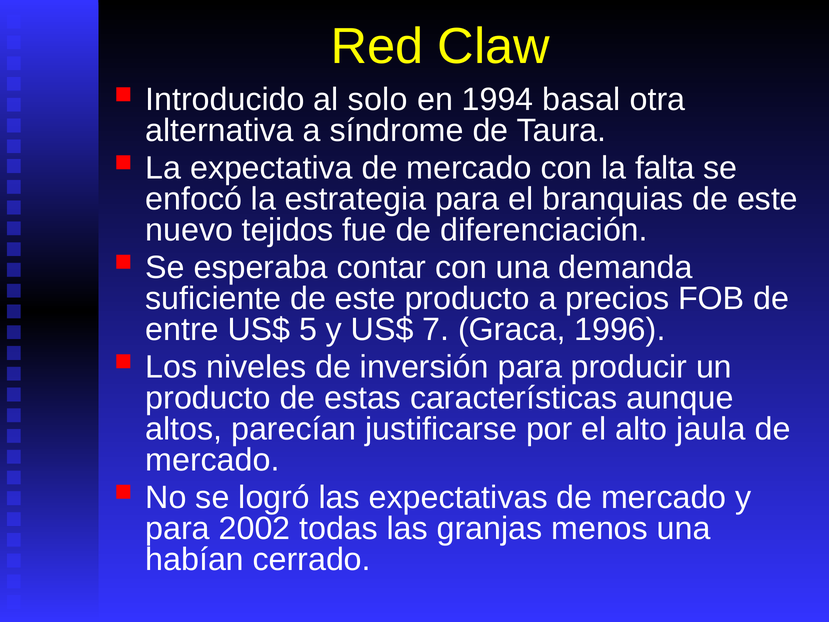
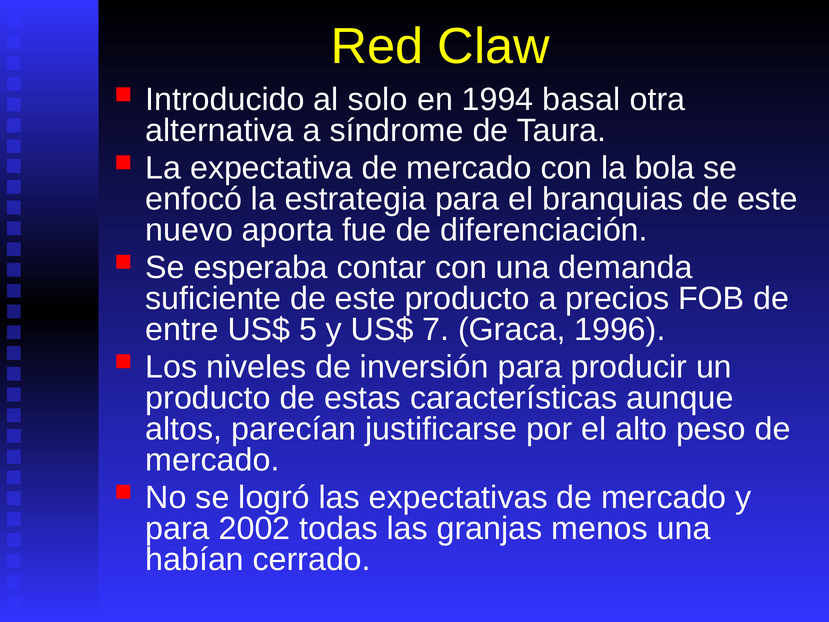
falta: falta -> bola (665, 168)
tejidos: tejidos -> aporta (288, 230)
jaula: jaula -> peso (711, 429)
